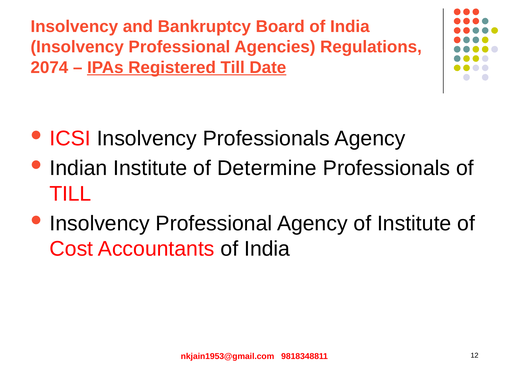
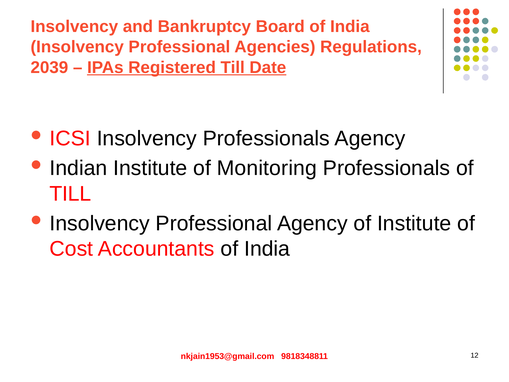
2074: 2074 -> 2039 (49, 67)
Determine: Determine -> Monitoring (267, 168)
